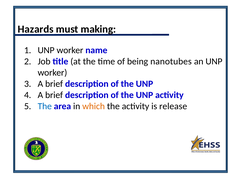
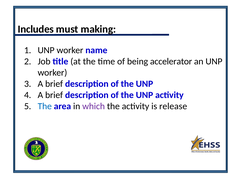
Hazards: Hazards -> Includes (36, 29)
nanotubes: nanotubes -> accelerator (171, 62)
which colour: orange -> purple (94, 107)
